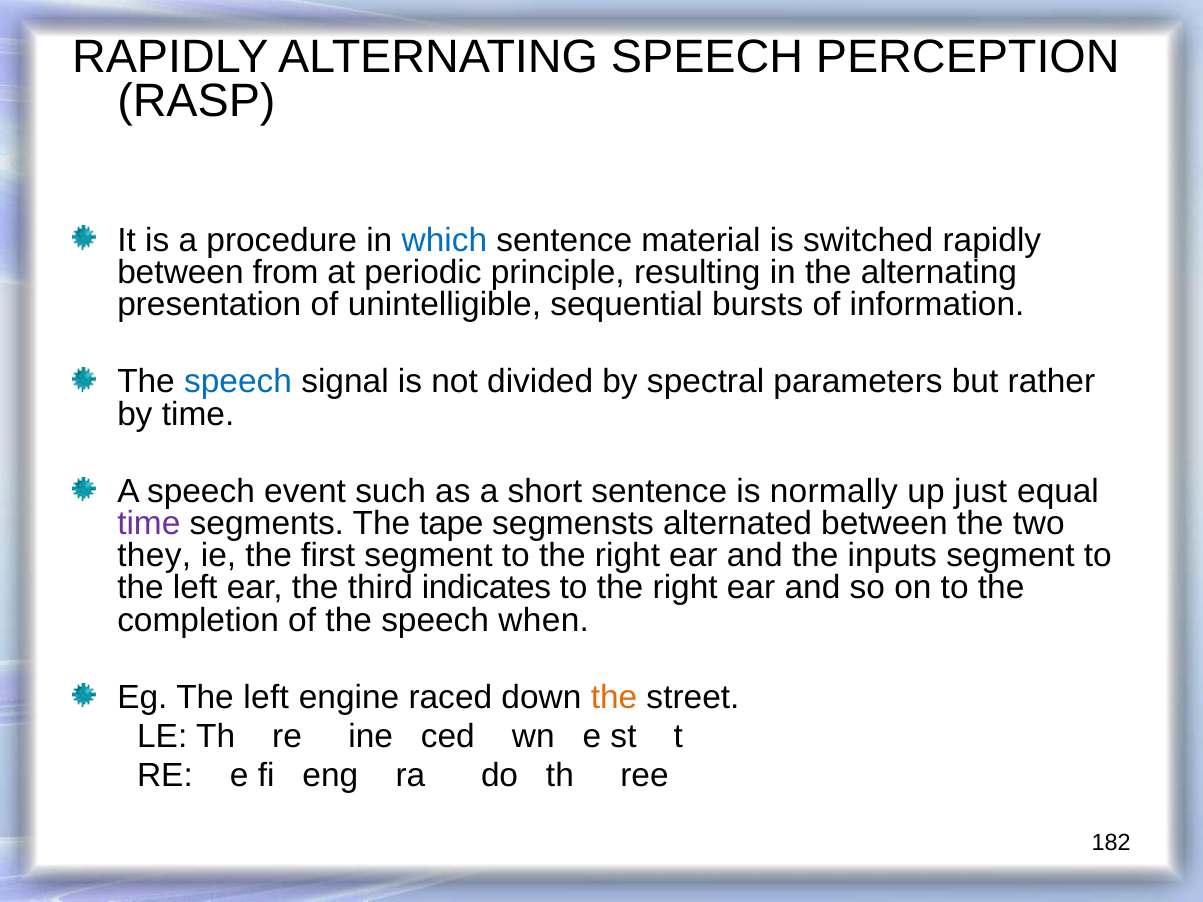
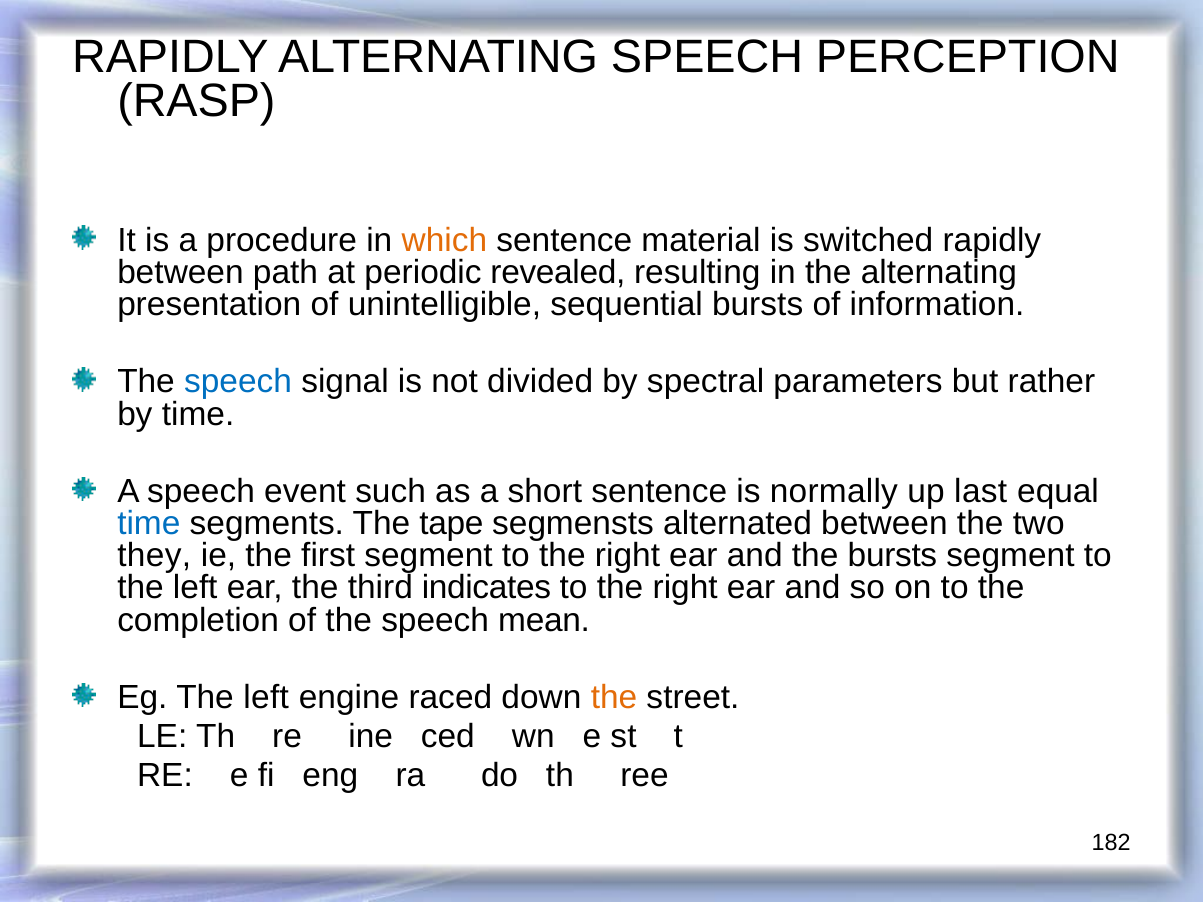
which colour: blue -> orange (444, 240)
from: from -> path (285, 272)
principle: principle -> revealed (558, 272)
just: just -> last (981, 492)
time colour: purple -> blue (149, 524)
the inputs: inputs -> bursts (892, 556)
when: when -> mean (544, 620)
